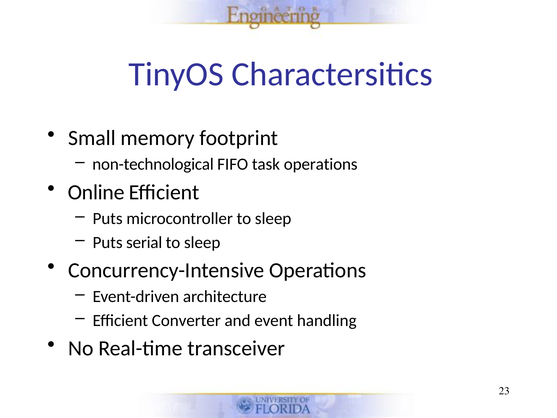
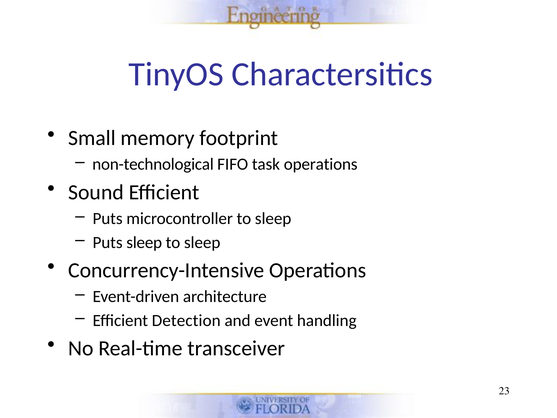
Online: Online -> Sound (96, 192)
Puts serial: serial -> sleep (144, 242)
Converter: Converter -> Detection (186, 320)
